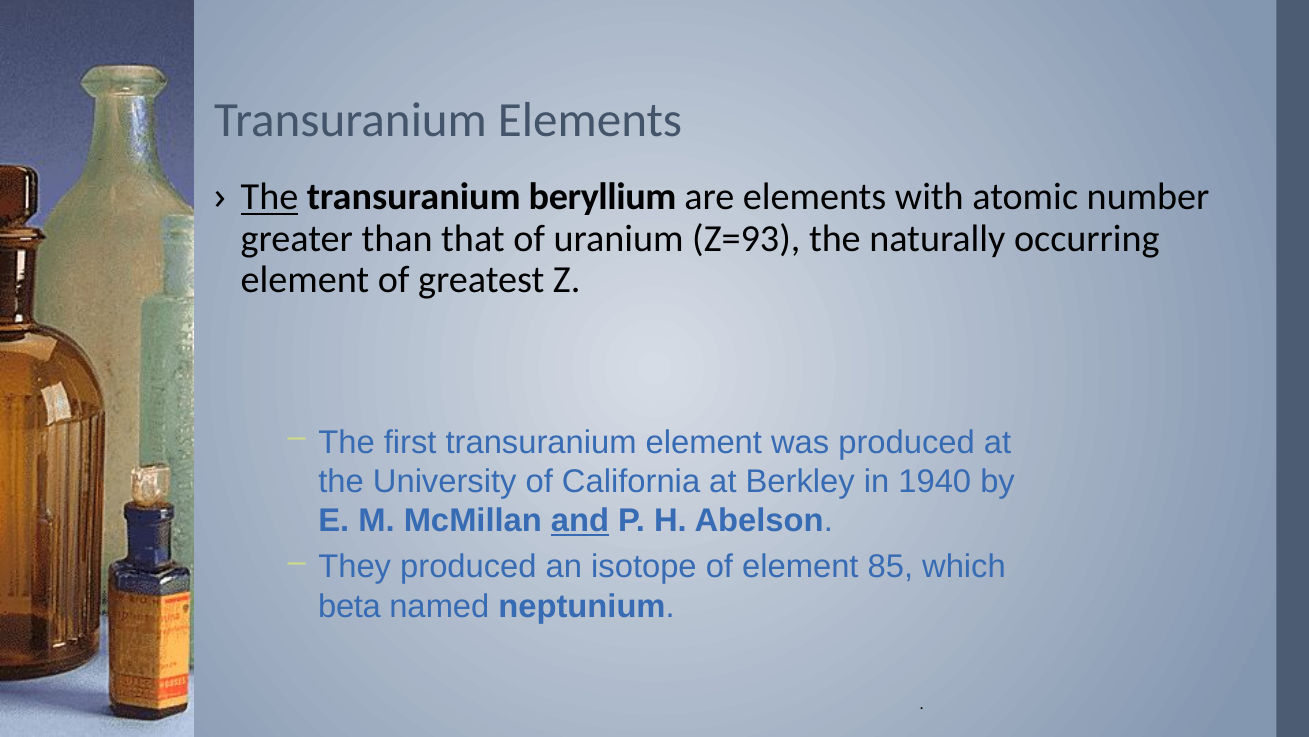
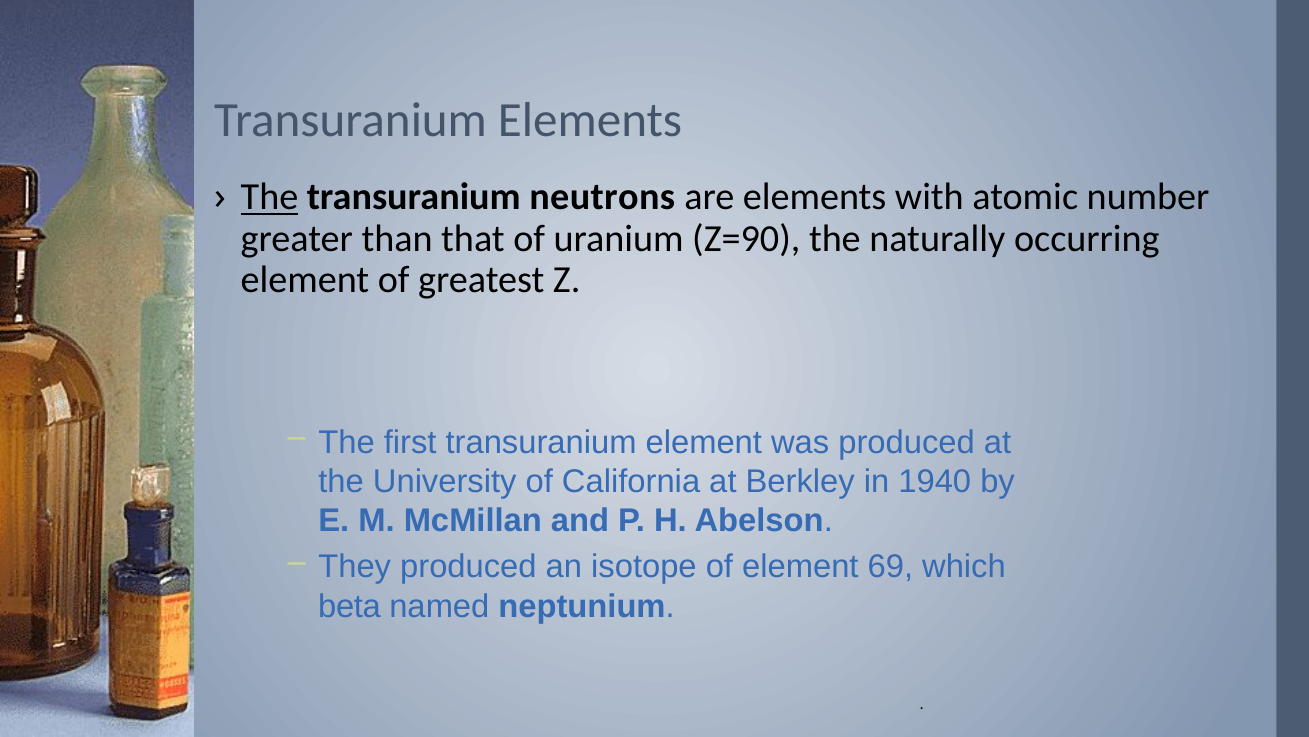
beryllium: beryllium -> neutrons (602, 197)
Z=93: Z=93 -> Z=90 (746, 238)
and underline: present -> none (580, 521)
85: 85 -> 69 (890, 567)
